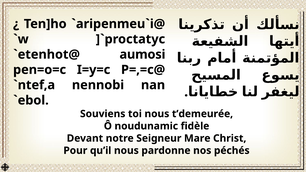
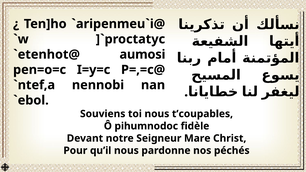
t’demeurée: t’demeurée -> t’coupables (202, 114)
noudunamic: noudunamic -> pihumnodoc (146, 126)
